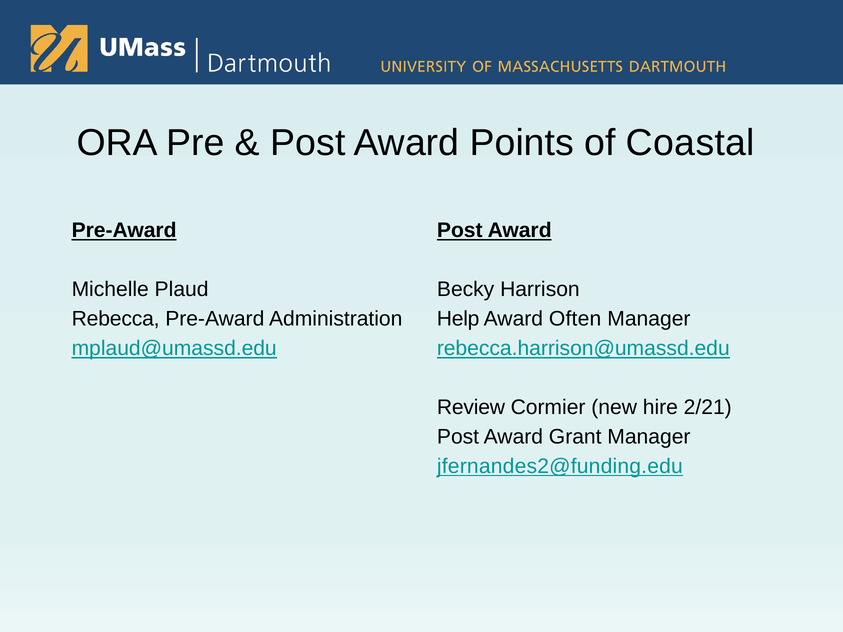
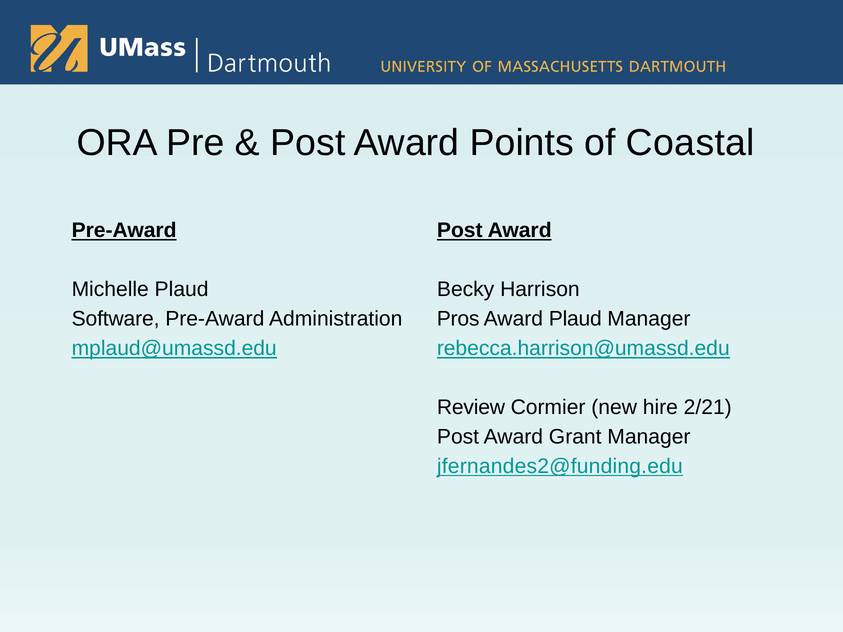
Rebecca: Rebecca -> Software (116, 319)
Help: Help -> Pros (458, 319)
Award Often: Often -> Plaud (575, 319)
